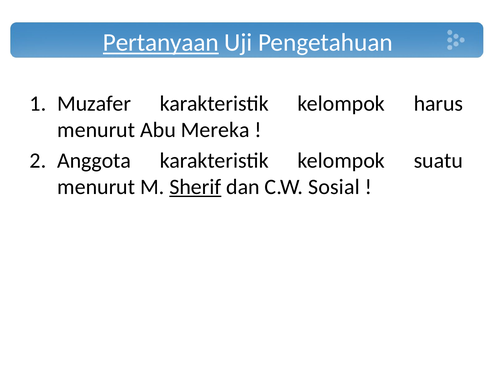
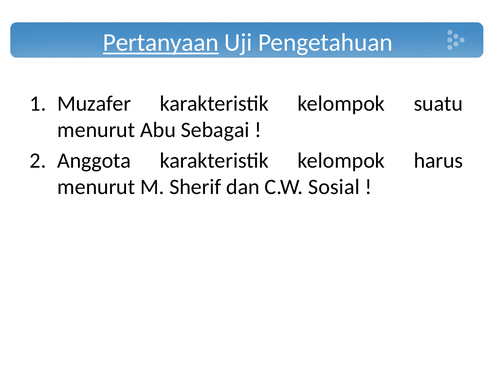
harus: harus -> suatu (438, 103)
Mereka: Mereka -> Sebagai (215, 130)
suatu: suatu -> harus (438, 160)
Sherif underline: present -> none (195, 187)
